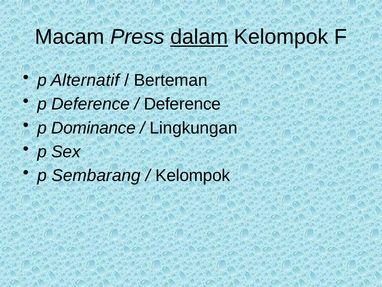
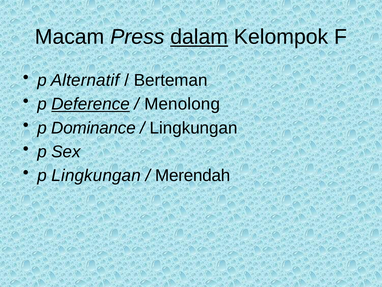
Deference underline: none -> present (91, 104)
Deference: Deference -> Menolong (182, 104)
p Sembarang: Sembarang -> Lingkungan (96, 175)
Kelompok: Kelompok -> Merendah (193, 175)
